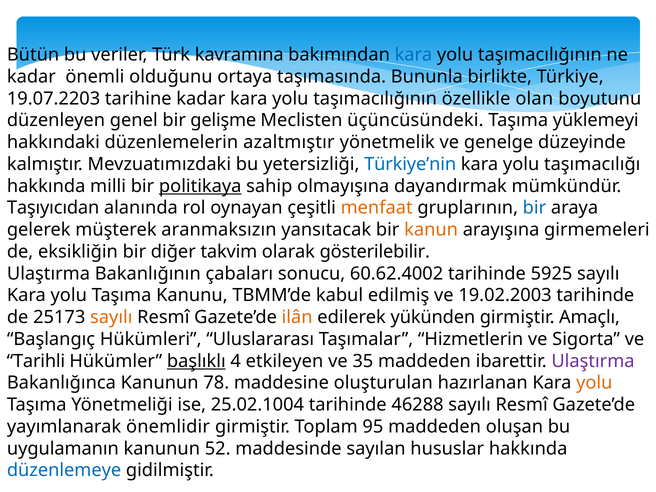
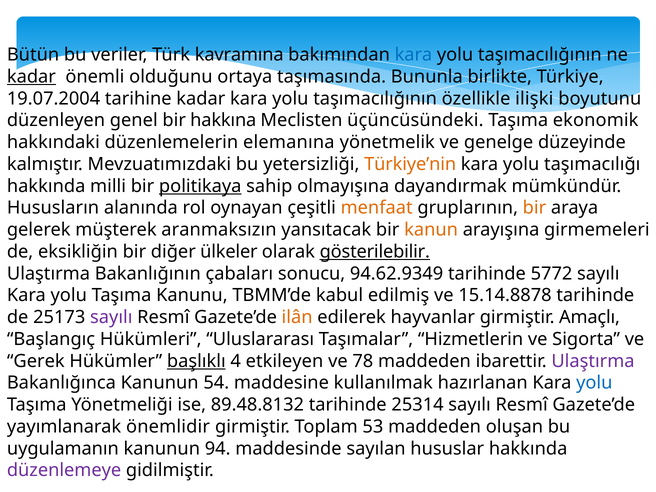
kadar underline: none -> present (31, 77)
19.07.2203: 19.07.2203 -> 19.07.2004 (54, 99)
olan: olan -> ilişki (534, 99)
gelişme: gelişme -> hakkına (223, 120)
yüklemeyi: yüklemeyi -> ekonomik (596, 120)
azaltmıştır: azaltmıştır -> elemanına (289, 142)
Türkiye’nin colour: blue -> orange (410, 164)
Taşıyıcıdan: Taşıyıcıdan -> Hususların (53, 208)
bir colour: blue -> orange (534, 208)
takvim: takvim -> ülkeler (229, 252)
gösterilebilir underline: none -> present (375, 252)
60.62.4002: 60.62.4002 -> 94.62.9349 (397, 274)
5925: 5925 -> 5772 (552, 274)
19.02.2003: 19.02.2003 -> 15.14.8878 (505, 295)
sayılı colour: orange -> purple (111, 317)
yükünden: yükünden -> hayvanlar (433, 317)
Tarihli: Tarihli -> Gerek (36, 361)
35: 35 -> 78 (363, 361)
78: 78 -> 54 (216, 383)
oluşturulan: oluşturulan -> kullanılmak (383, 383)
yolu colour: orange -> blue (594, 383)
25.02.1004: 25.02.1004 -> 89.48.8132 (257, 405)
46288: 46288 -> 25314 (418, 405)
95: 95 -> 53 (373, 427)
52: 52 -> 94 (218, 449)
düzenlemeye colour: blue -> purple (64, 470)
